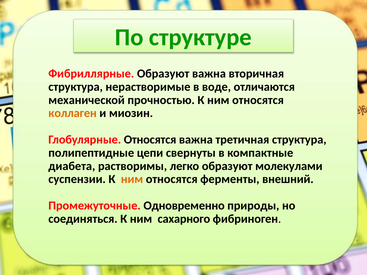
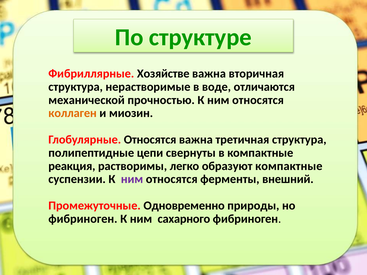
Фибриллярные Образуют: Образуют -> Хозяйстве (163, 74)
диабета: диабета -> реакция (72, 166)
образуют молекулами: молекулами -> компактные (289, 166)
ним colour: orange -> purple (132, 179)
соединяться: соединяться -> фибриноген (83, 219)
